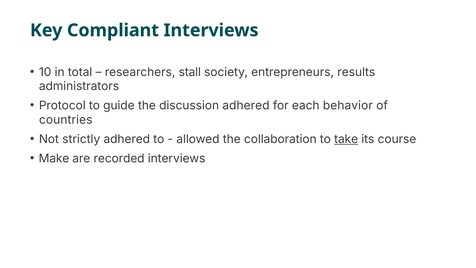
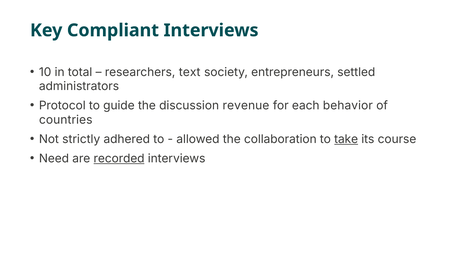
stall: stall -> text (190, 72)
results: results -> settled (356, 72)
discussion adhered: adhered -> revenue (246, 106)
Make: Make -> Need (54, 158)
recorded underline: none -> present (119, 158)
